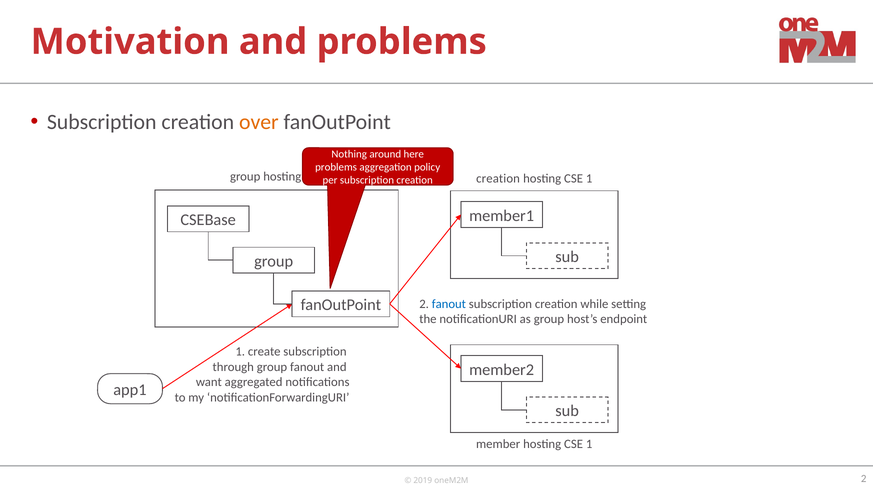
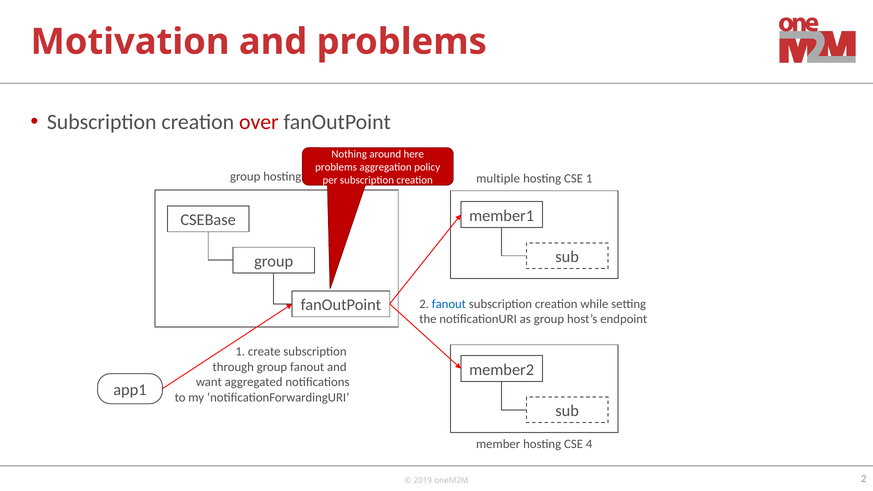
over colour: orange -> red (259, 122)
creation: creation -> multiple (498, 179)
member hosting CSE 1: 1 -> 4 (589, 444)
